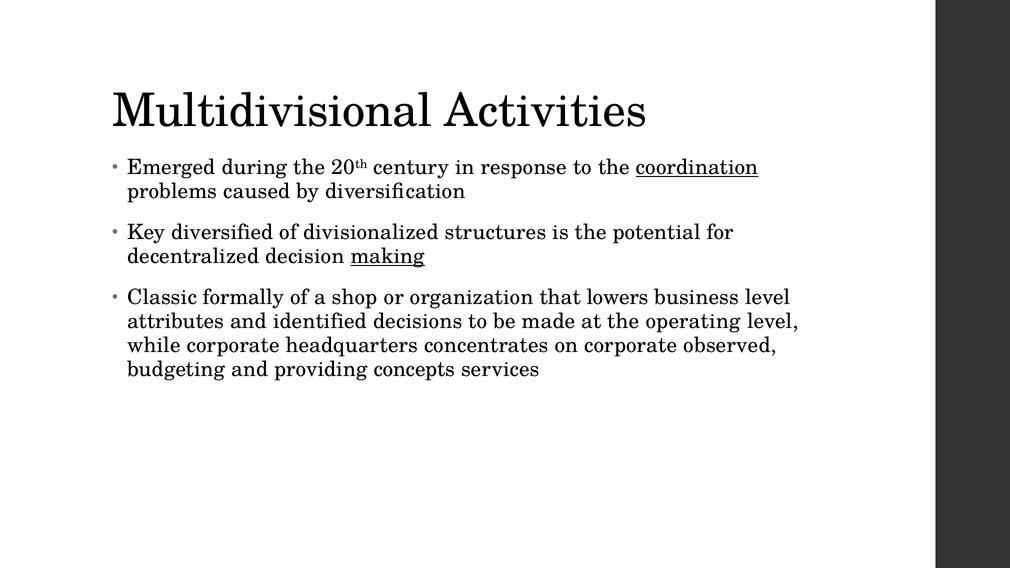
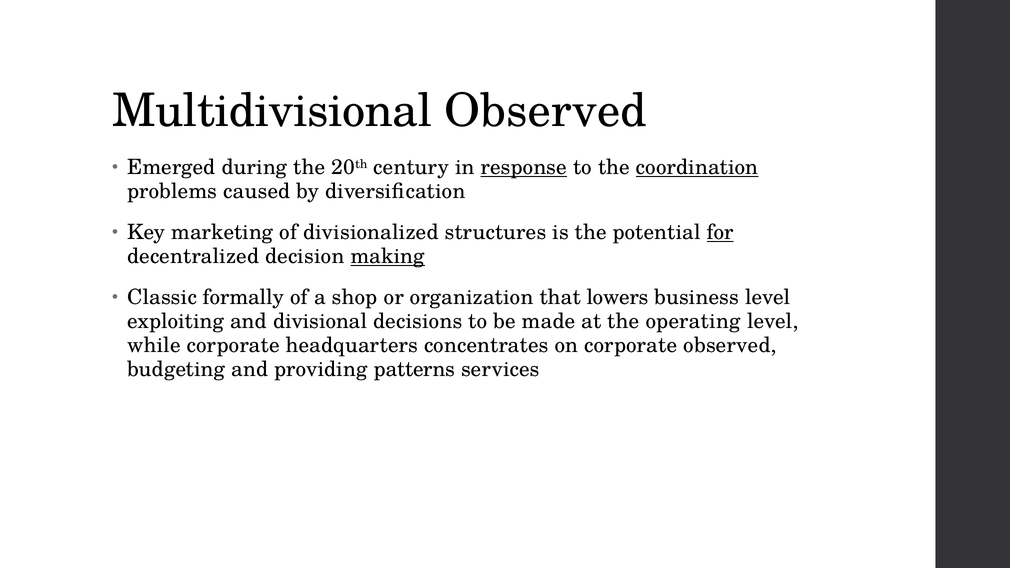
Multidivisional Activities: Activities -> Observed (546, 111)
response underline: none -> present (524, 168)
diversified: diversified -> marketing (222, 232)
for underline: none -> present (720, 232)
attributes: attributes -> exploiting (176, 321)
identified: identified -> divisional (320, 321)
concepts: concepts -> patterns (414, 370)
